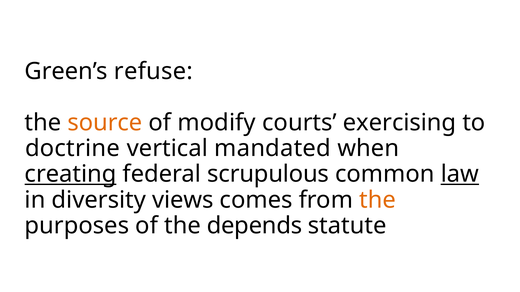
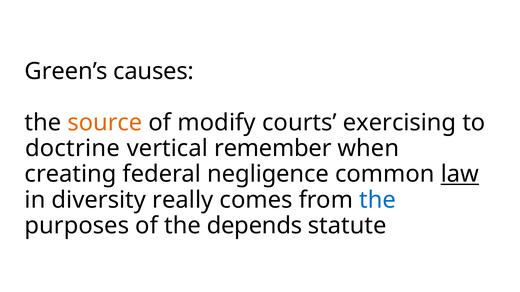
refuse: refuse -> causes (154, 72)
mandated: mandated -> remember (273, 149)
creating underline: present -> none (71, 174)
scrupulous: scrupulous -> negligence (268, 174)
views: views -> really (183, 200)
the colour: orange -> blue (378, 200)
